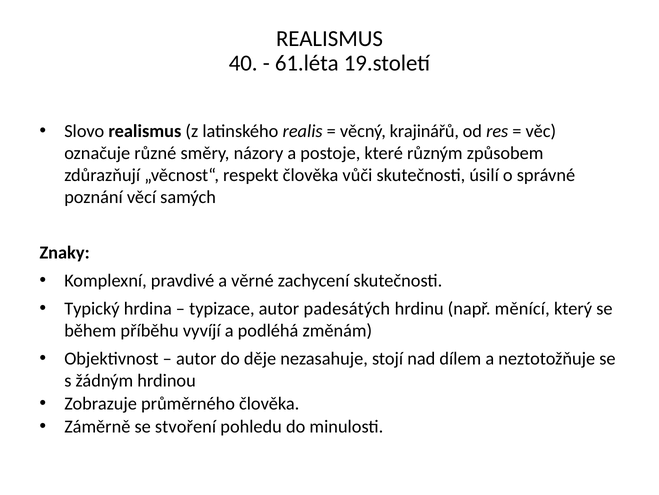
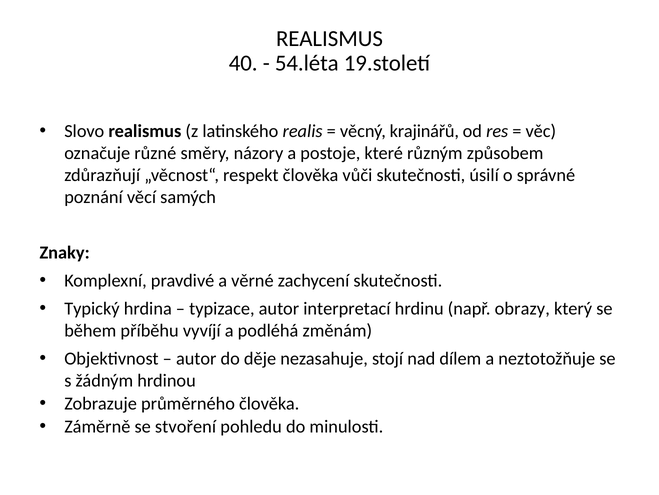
61.léta: 61.léta -> 54.léta (307, 63)
padesátých: padesátých -> interpretací (347, 308)
měnící: měnící -> obrazy (522, 308)
